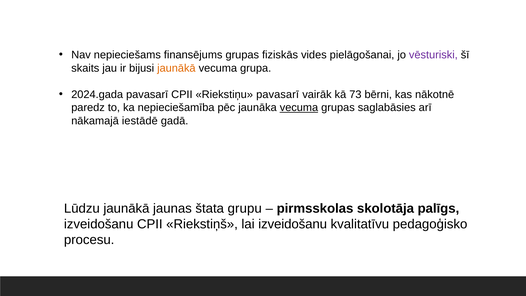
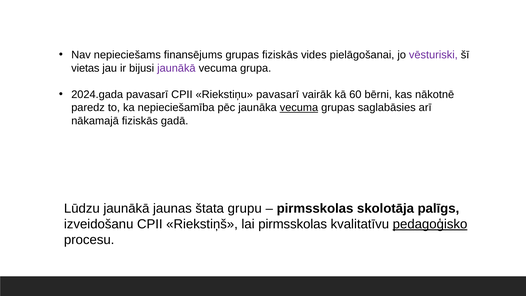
skaits: skaits -> vietas (85, 68)
jaunākā colour: orange -> purple (176, 68)
73: 73 -> 60 (355, 94)
nākamajā iestādē: iestādē -> fiziskās (140, 121)
lai izveidošanu: izveidošanu -> pirmsskolas (293, 224)
pedagoģisko underline: none -> present (430, 224)
